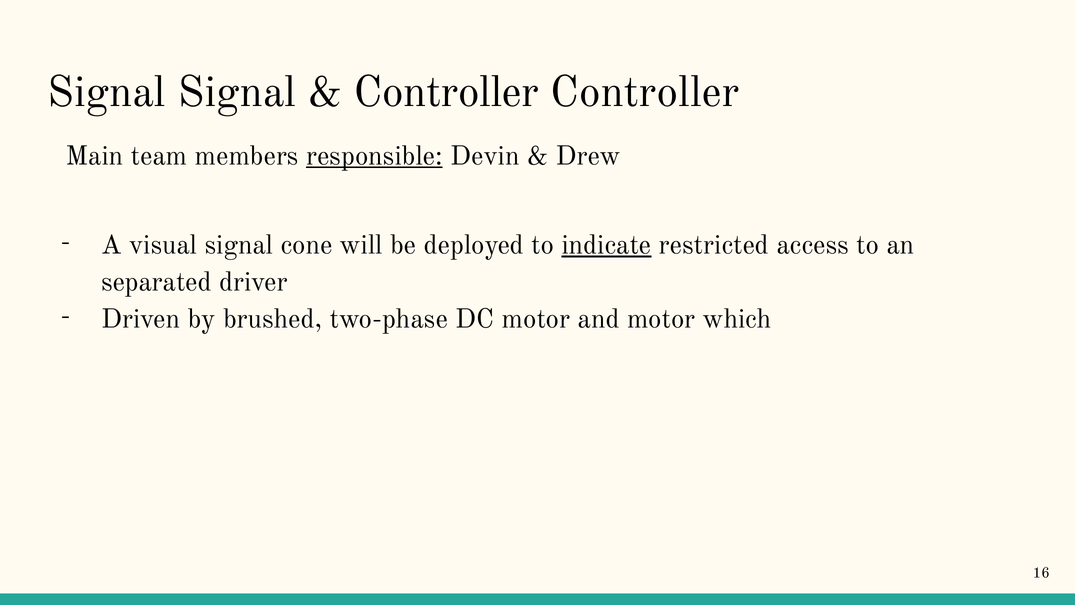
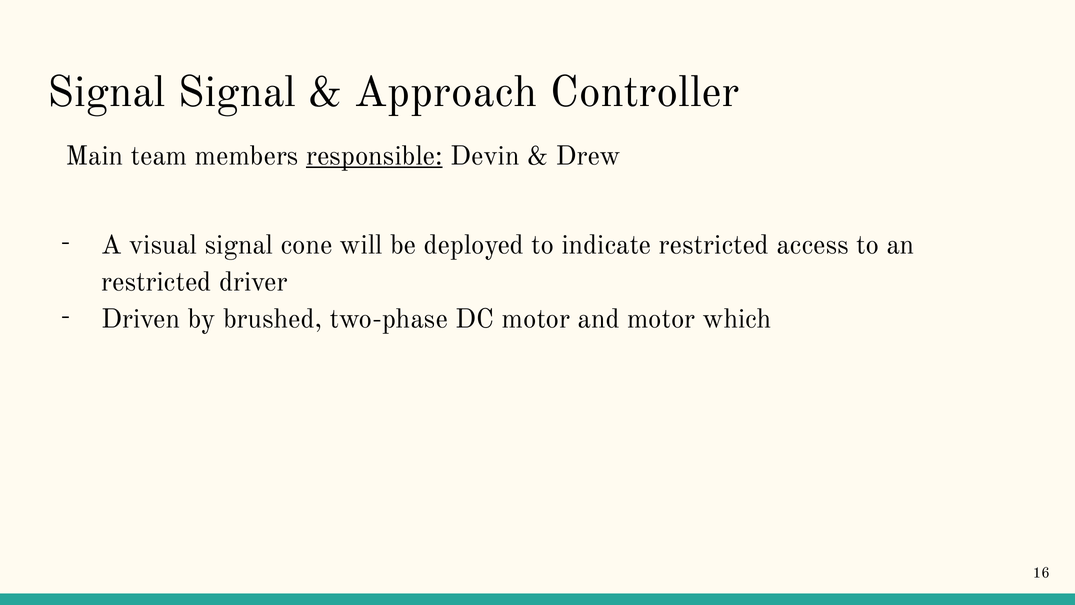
Controller: Controller -> Approach (446, 92)
indicate underline: present -> none (606, 245)
separated: separated -> restricted (156, 282)
